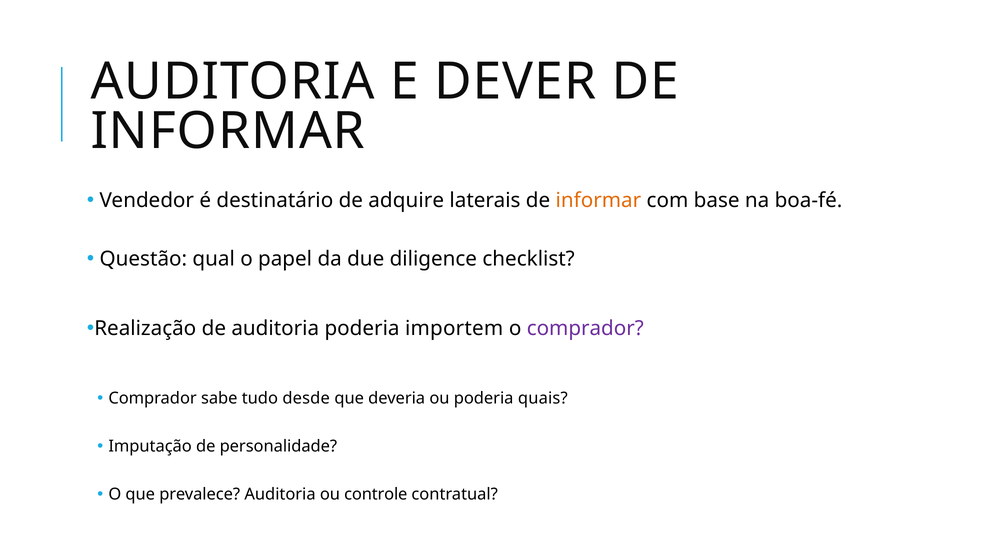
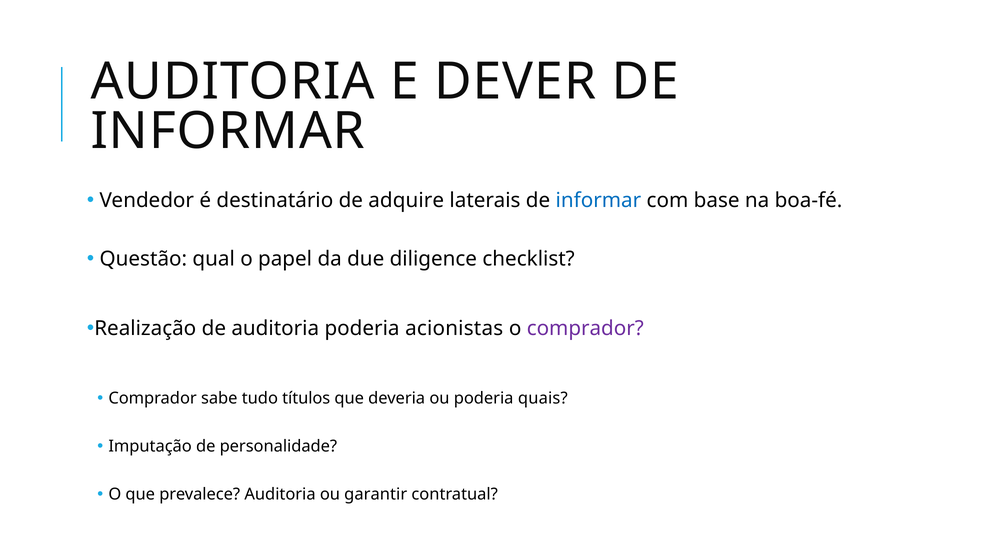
informar colour: orange -> blue (598, 200)
importem: importem -> acionistas (454, 328)
desde: desde -> títulos (306, 398)
controle: controle -> garantir (376, 494)
